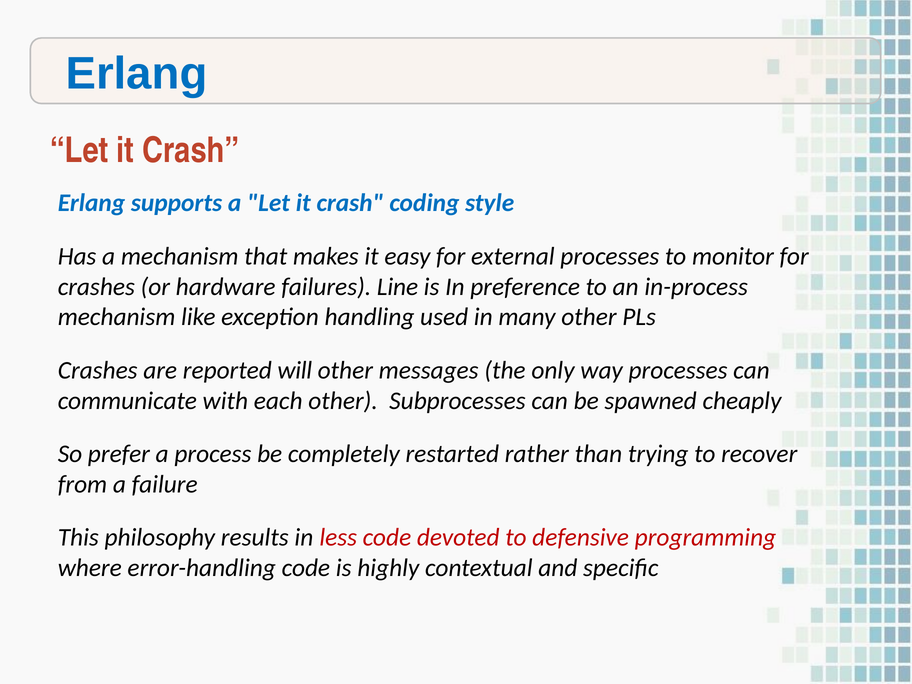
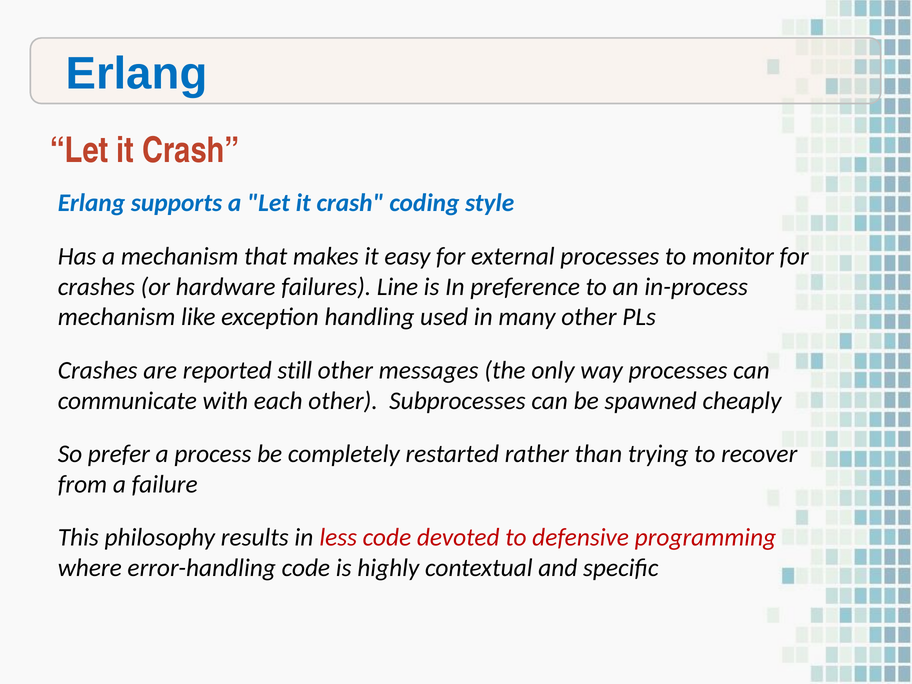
will: will -> still (295, 370)
